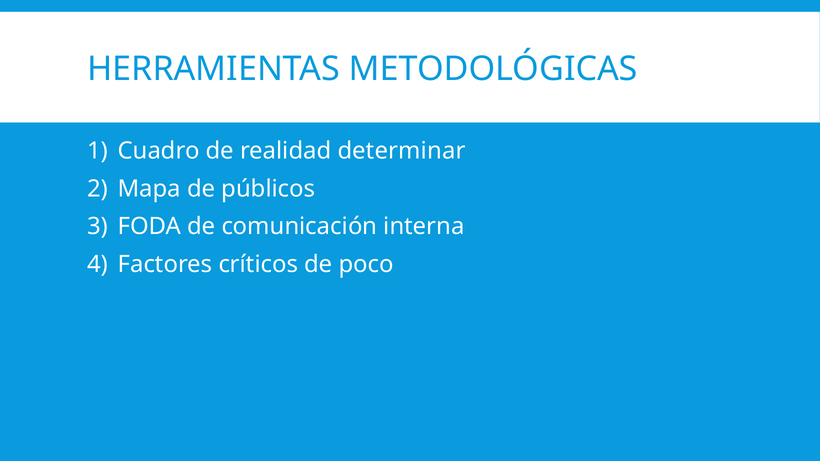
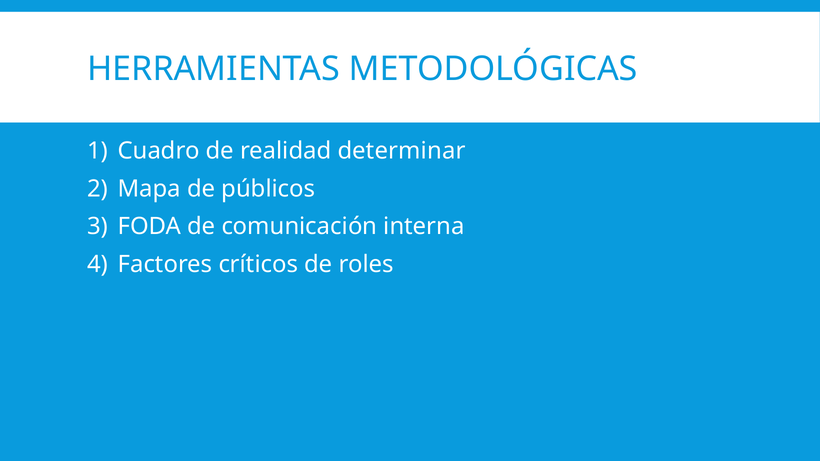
poco: poco -> roles (366, 264)
